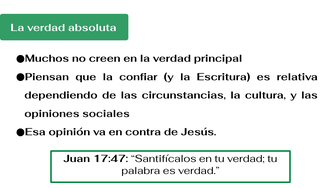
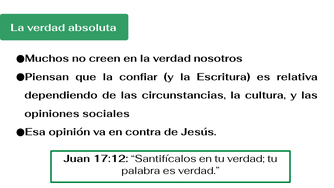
principal: principal -> nosotros (218, 59)
17:47: 17:47 -> 17:12 (110, 159)
